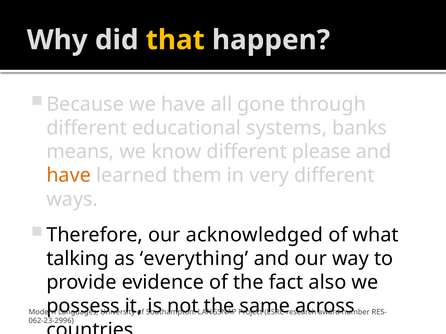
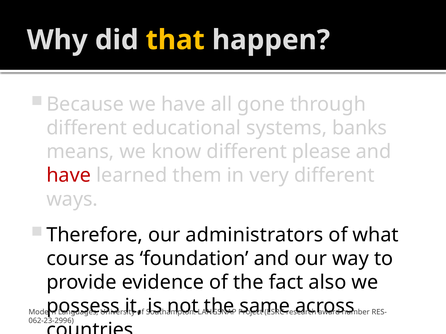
have colour: orange -> red (69, 176)
acknowledged: acknowledged -> administrators (255, 235)
talking: talking -> course (78, 259)
everything: everything -> foundation (194, 259)
